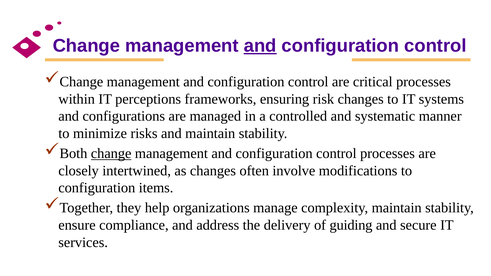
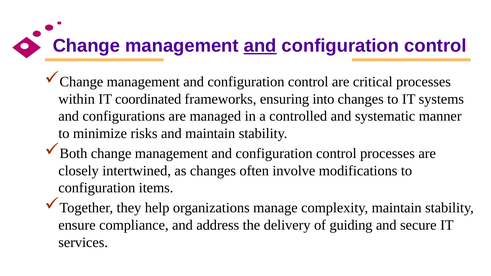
perceptions: perceptions -> coordinated (148, 99)
risk: risk -> into (323, 99)
change underline: present -> none (111, 154)
